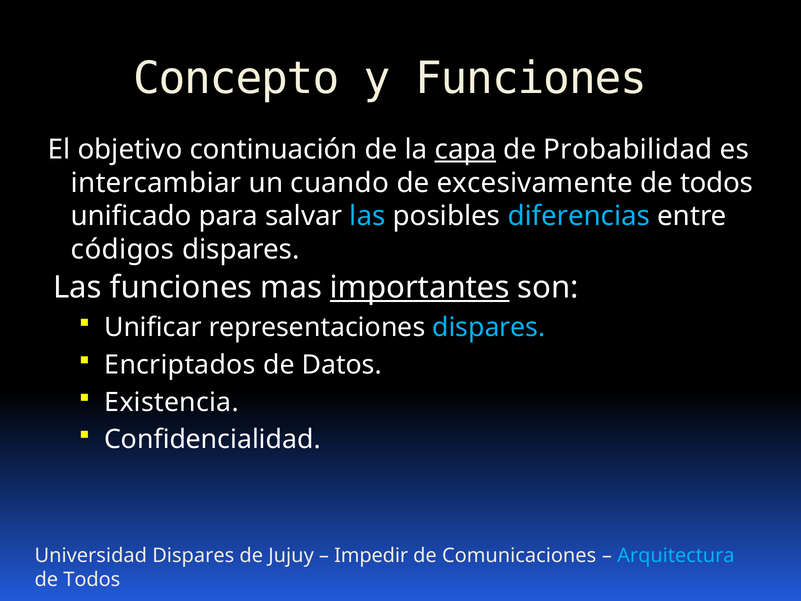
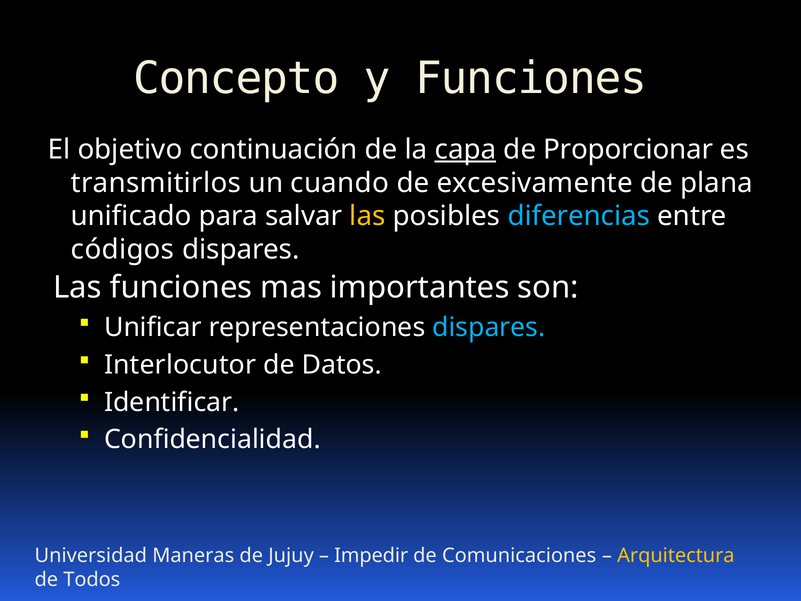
Probabilidad: Probabilidad -> Proporcionar (628, 149)
intercambiar: intercambiar -> transmitirlos (156, 183)
todos: todos -> plana (716, 183)
las colour: light blue -> yellow (368, 216)
importantes underline: present -> none (420, 288)
Encriptados: Encriptados -> Interlocutor (180, 365)
Existencia: Existencia -> Identificar (172, 402)
Universidad Dispares: Dispares -> Maneras (193, 555)
Arquitectura colour: light blue -> yellow (676, 555)
